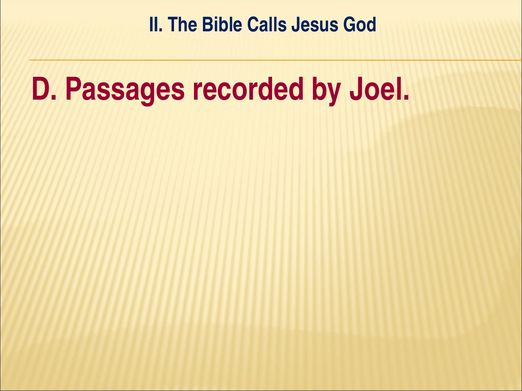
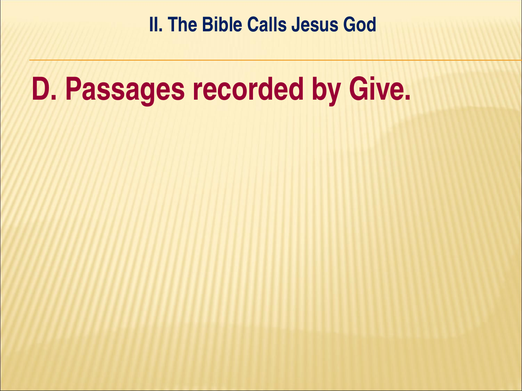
Joel: Joel -> Give (380, 89)
